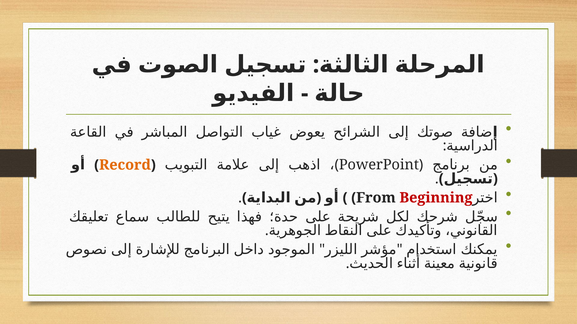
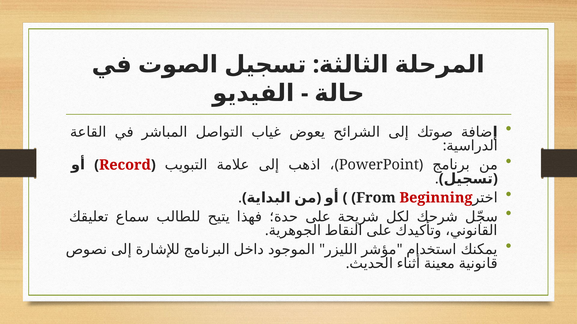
Record colour: orange -> red (125, 165)
